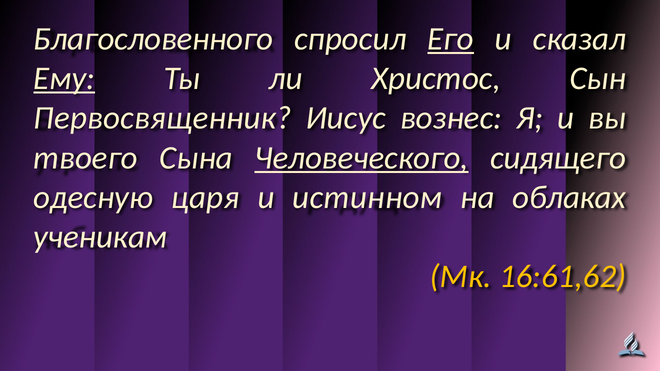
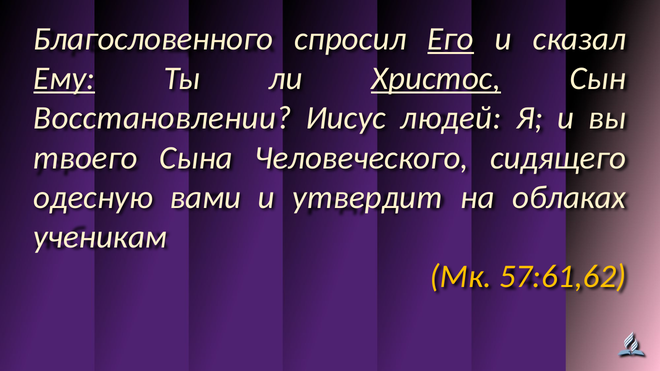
Христос underline: none -> present (436, 79)
Первосвященник: Первосвященник -> Восстановлении (162, 118)
вознес: вознес -> людей (451, 118)
Человеческого underline: present -> none (362, 158)
царя: царя -> вами (205, 197)
истинном: истинном -> утвердит (367, 197)
16:61,62: 16:61,62 -> 57:61,62 (563, 277)
